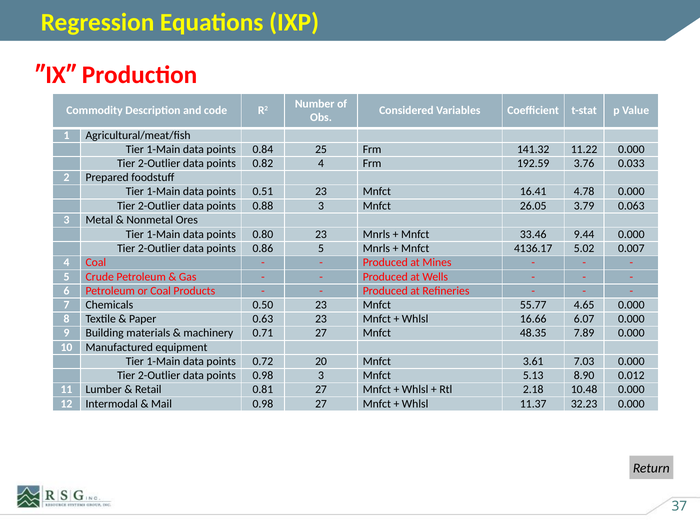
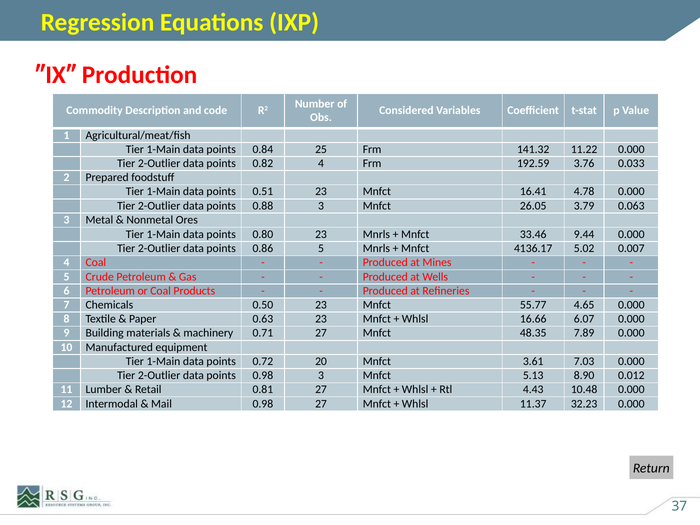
2.18: 2.18 -> 4.43 (533, 390)
